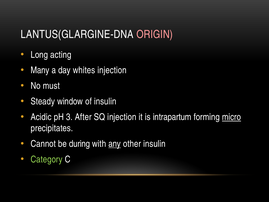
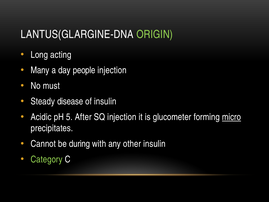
ORIGIN colour: pink -> light green (155, 34)
whites: whites -> people (84, 70)
window: window -> disease (70, 101)
3: 3 -> 5 (69, 117)
intrapartum: intrapartum -> glucometer (172, 117)
any underline: present -> none (115, 144)
